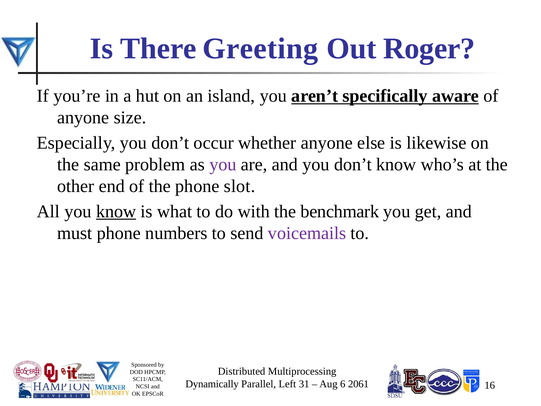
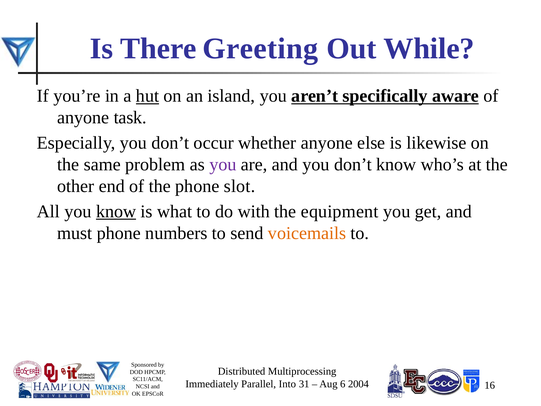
Roger: Roger -> While (429, 49)
hut underline: none -> present (148, 96)
size: size -> task (130, 118)
benchmark: benchmark -> equipment (340, 211)
voicemails colour: purple -> orange (307, 233)
Dynamically: Dynamically -> Immediately (212, 384)
Left: Left -> Into (287, 384)
2061: 2061 -> 2004 (358, 384)
